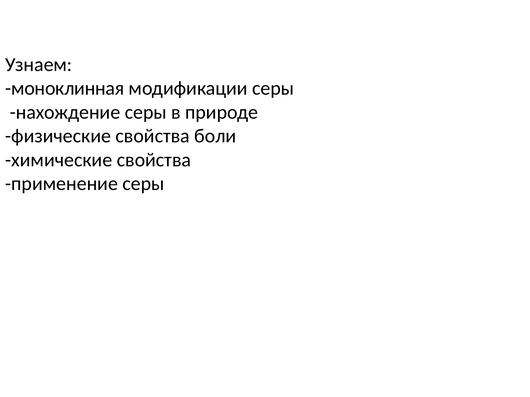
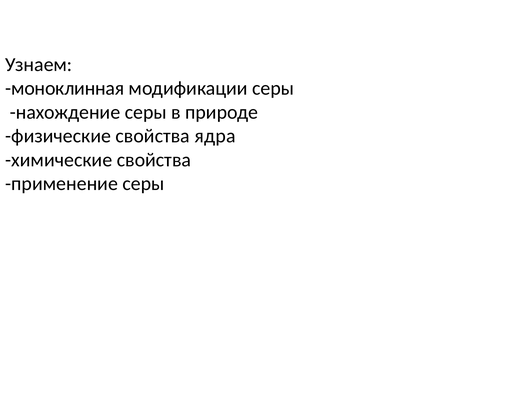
боли: боли -> ядра (215, 136)
